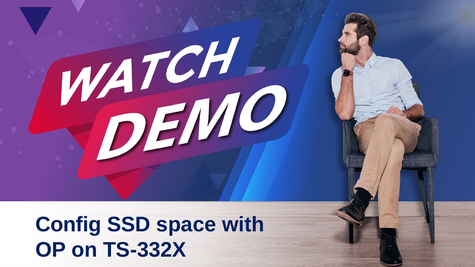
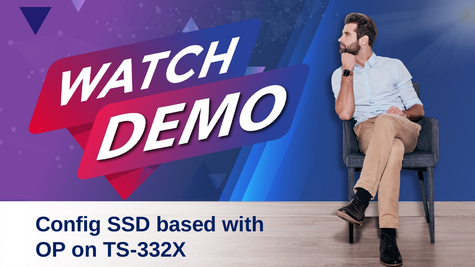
space: space -> based (186, 225)
